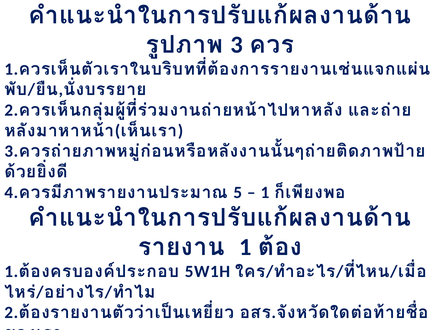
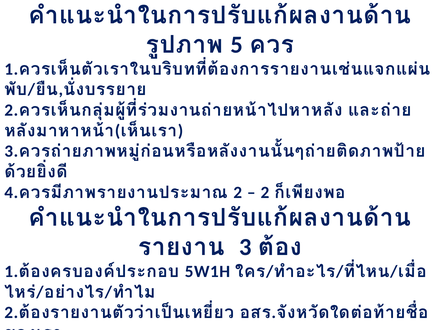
3: 3 -> 5 (237, 45)
5: 5 -> 2 (238, 192)
1: 1 -> 2 (265, 192)
1: 1 -> 3 (245, 247)
